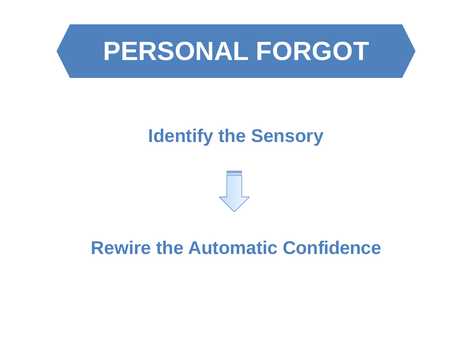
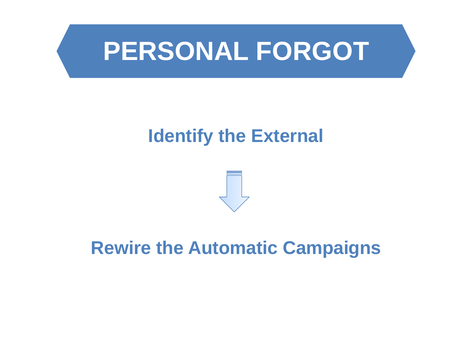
Sensory: Sensory -> External (287, 136)
Confidence: Confidence -> Campaigns (332, 248)
